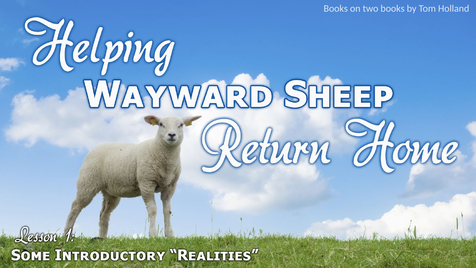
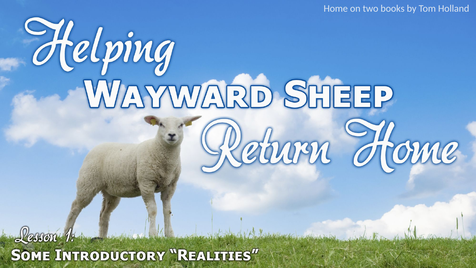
Books: Books -> Home (336, 8)
